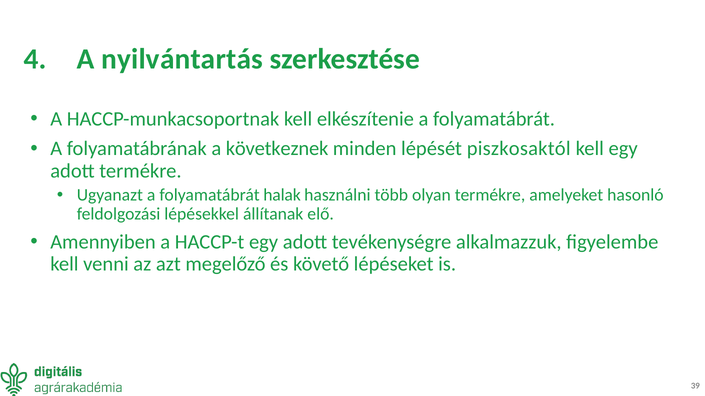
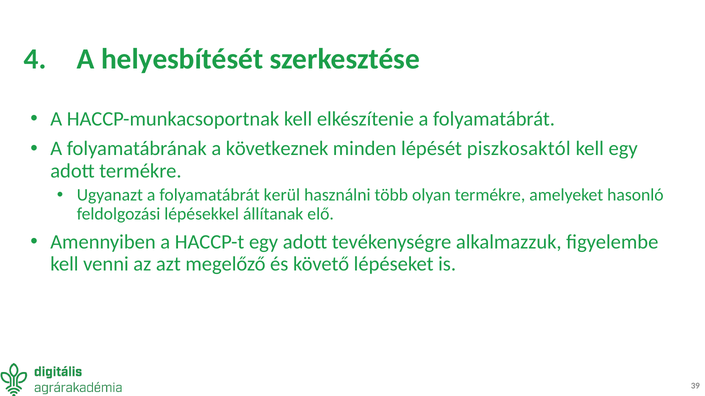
nyilvántartás: nyilvántartás -> helyesbítését (182, 59)
halak: halak -> kerül (282, 195)
